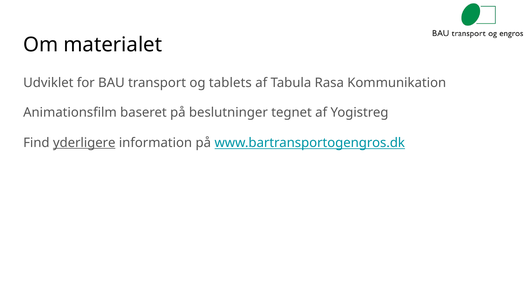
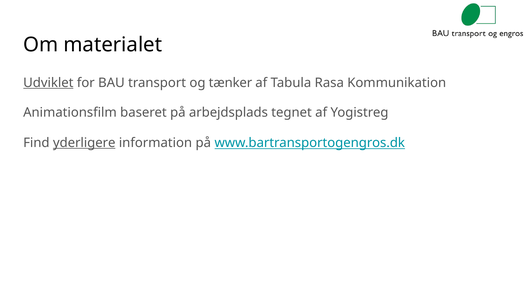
Udviklet underline: none -> present (48, 83)
tablets: tablets -> tænker (230, 83)
beslutninger: beslutninger -> arbejdsplads (228, 113)
